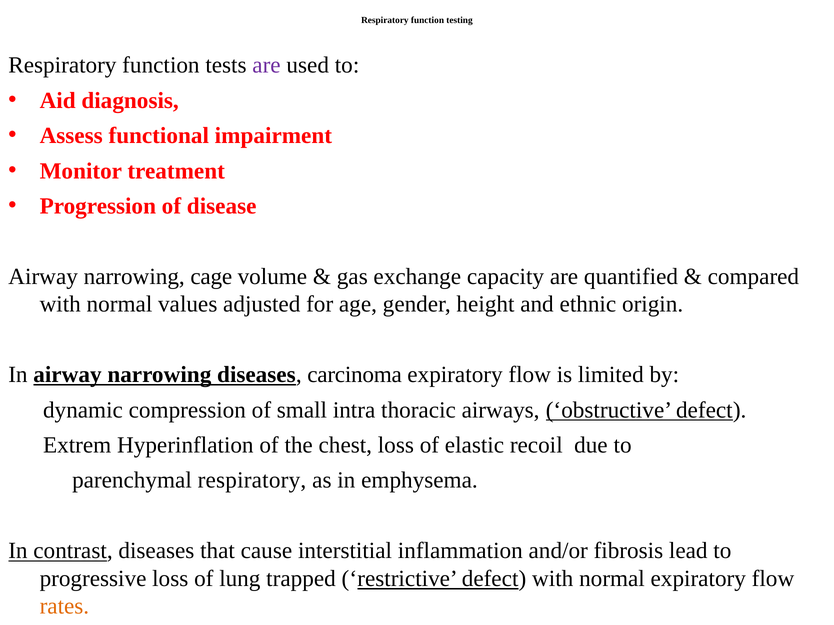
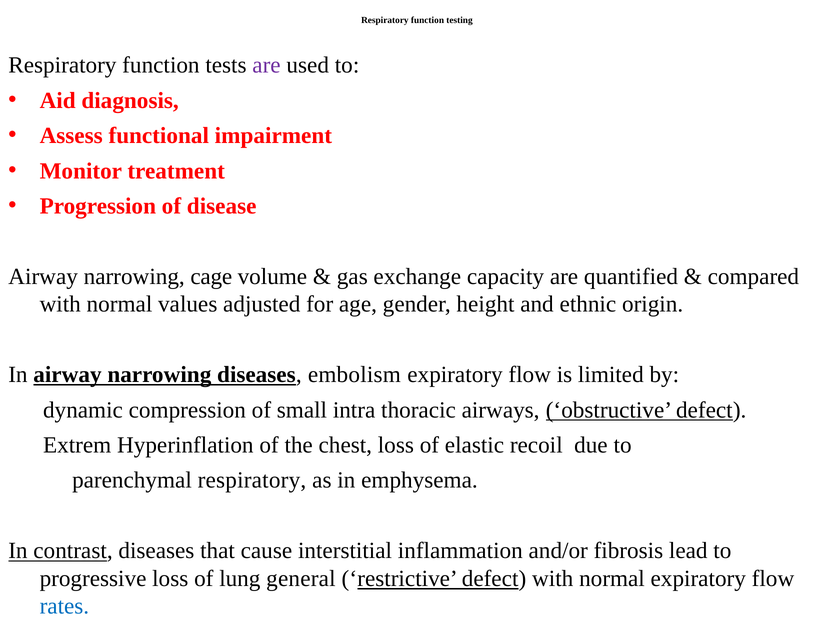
carcinoma: carcinoma -> embolism (354, 375)
trapped: trapped -> general (301, 579)
rates colour: orange -> blue (64, 607)
